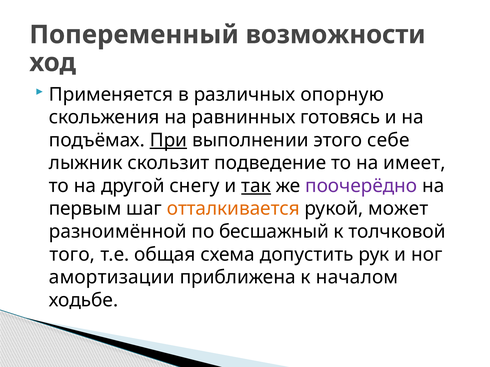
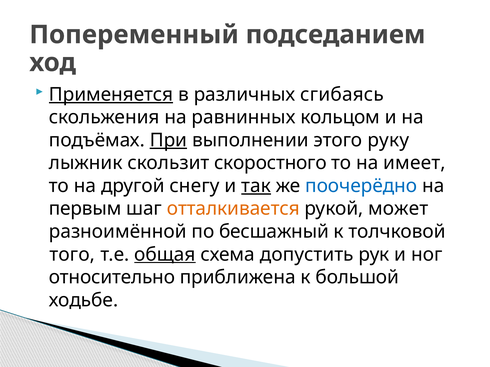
возможности: возможности -> подседанием (336, 35)
Применяется underline: none -> present (111, 95)
опорную: опорную -> сгибаясь (342, 95)
готовясь: готовясь -> кольцом (340, 117)
себе: себе -> руку (388, 140)
подведение: подведение -> скоростного (270, 163)
поочерёдно colour: purple -> blue (361, 186)
общая underline: none -> present (165, 255)
амортизации: амортизации -> относительно (112, 278)
началом: началом -> большой (357, 278)
